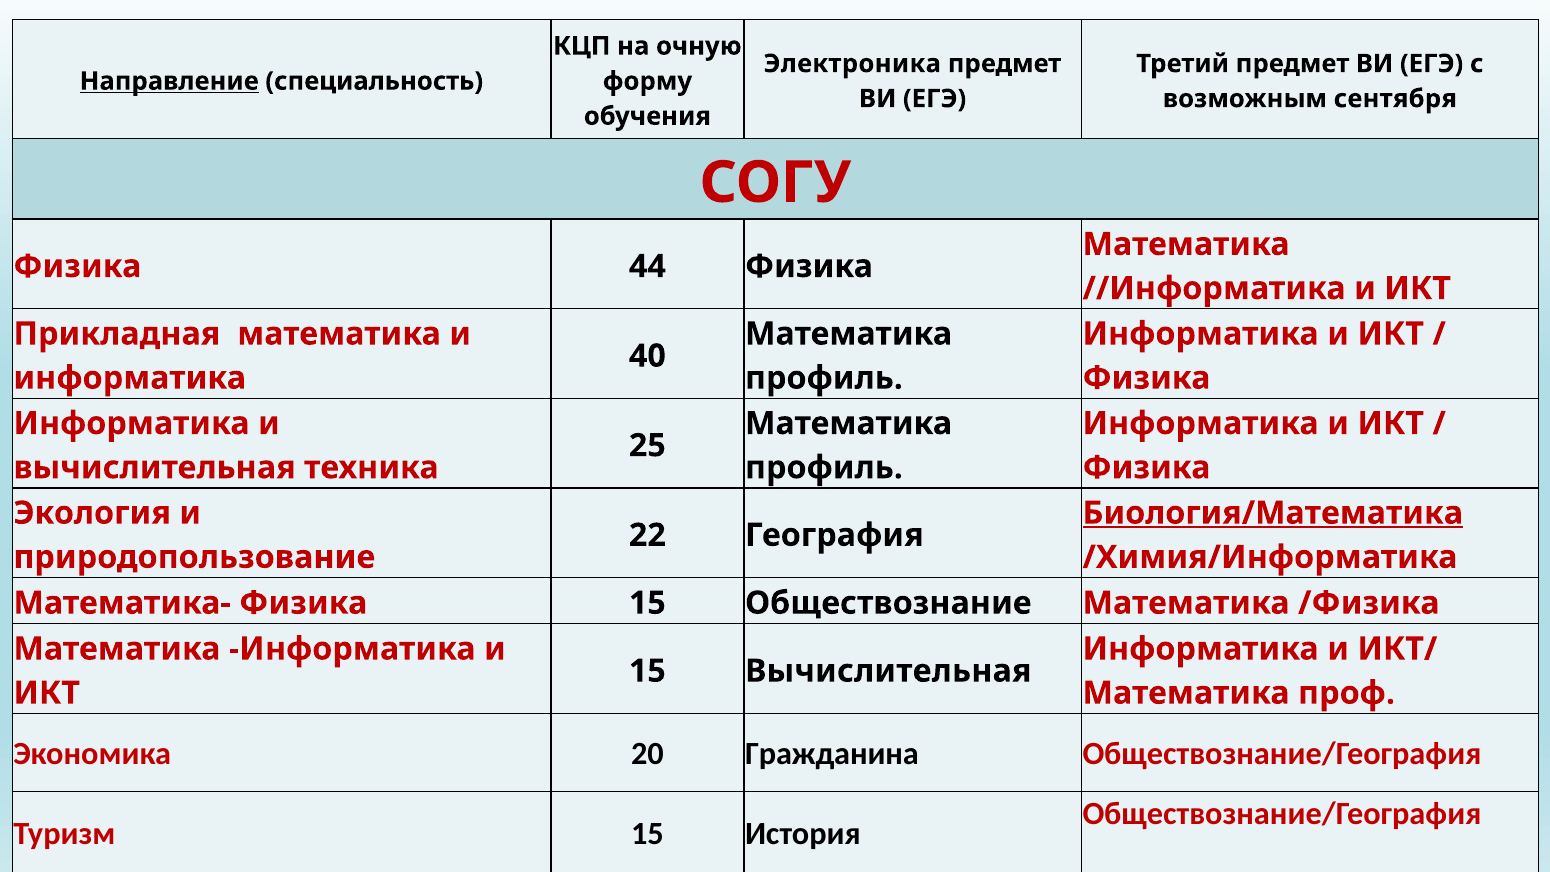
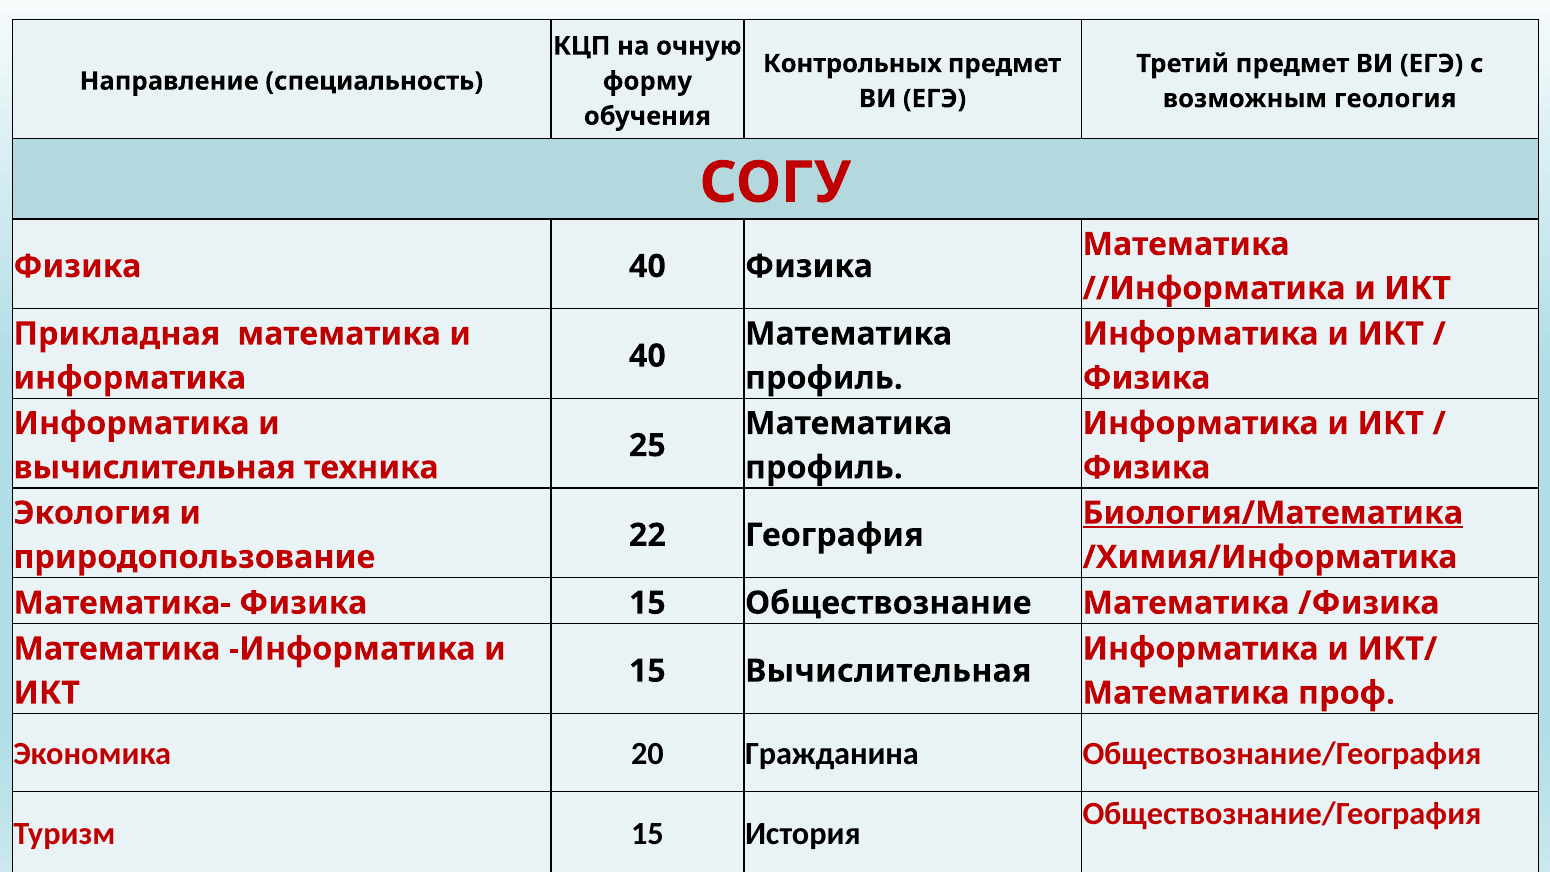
Электроника: Электроника -> Контрольных (852, 64)
Направление underline: present -> none (169, 81)
сентября: сентября -> геология (1395, 99)
Физика 44: 44 -> 40 (647, 266)
